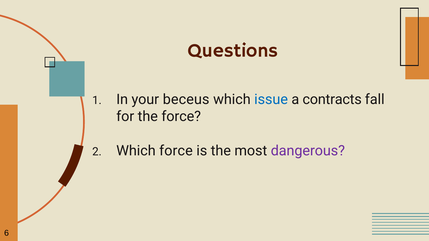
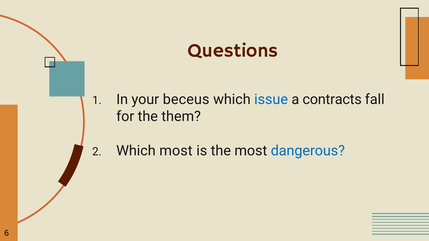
the force: force -> them (181, 117)
Which force: force -> most (176, 151)
dangerous colour: purple -> blue (308, 151)
